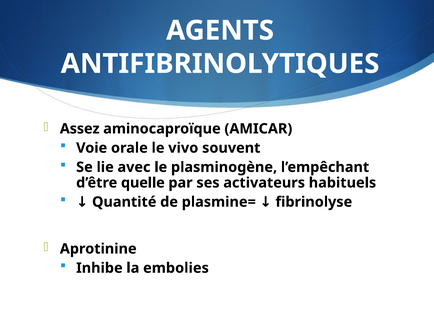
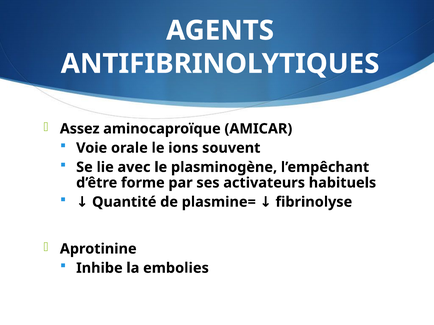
vivo: vivo -> ions (183, 148)
quelle: quelle -> forme (143, 183)
